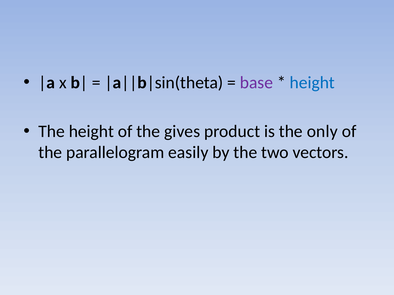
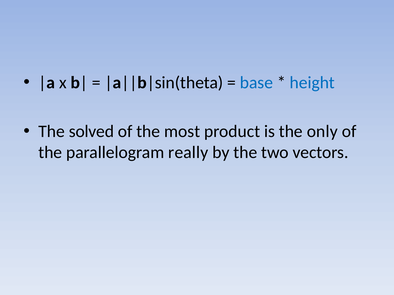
base colour: purple -> blue (256, 83)
The height: height -> solved (91, 132)
gives: gives -> most (182, 132)
easily: easily -> really (188, 153)
